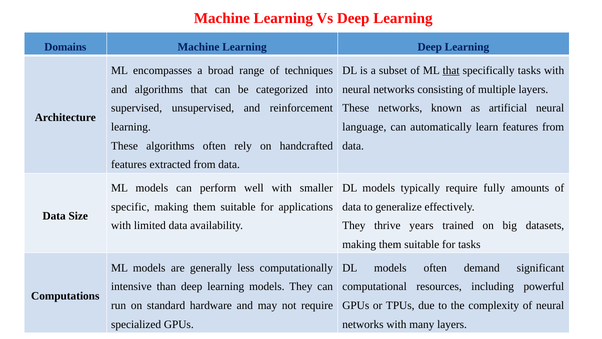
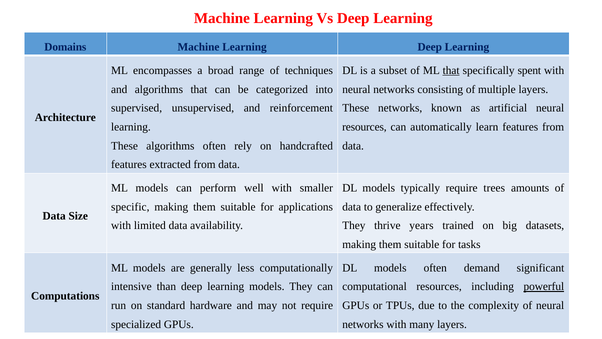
specifically tasks: tasks -> spent (529, 70)
language: language -> resources (364, 127)
fully: fully -> trees (494, 188)
powerful underline: none -> present (544, 286)
